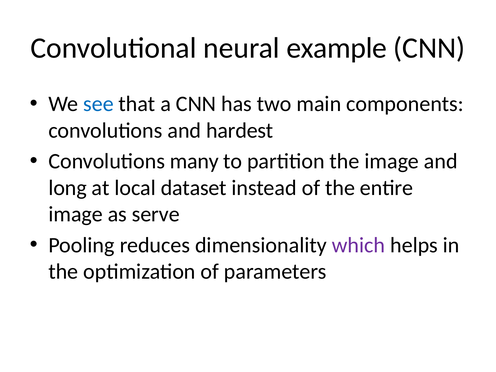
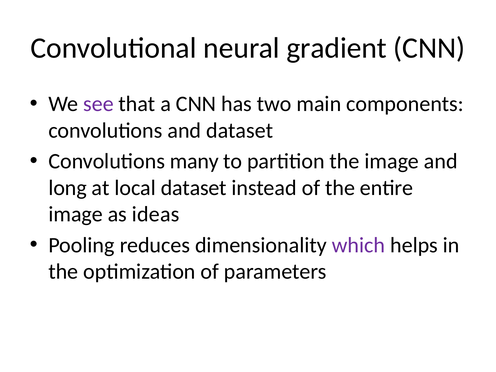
example: example -> gradient (337, 48)
see colour: blue -> purple (98, 104)
and hardest: hardest -> dataset (240, 131)
serve: serve -> ideas (156, 214)
